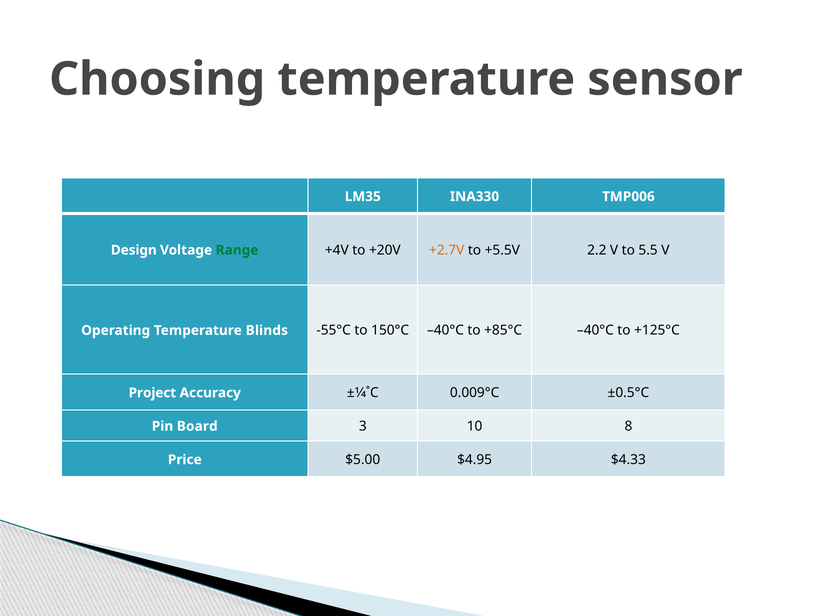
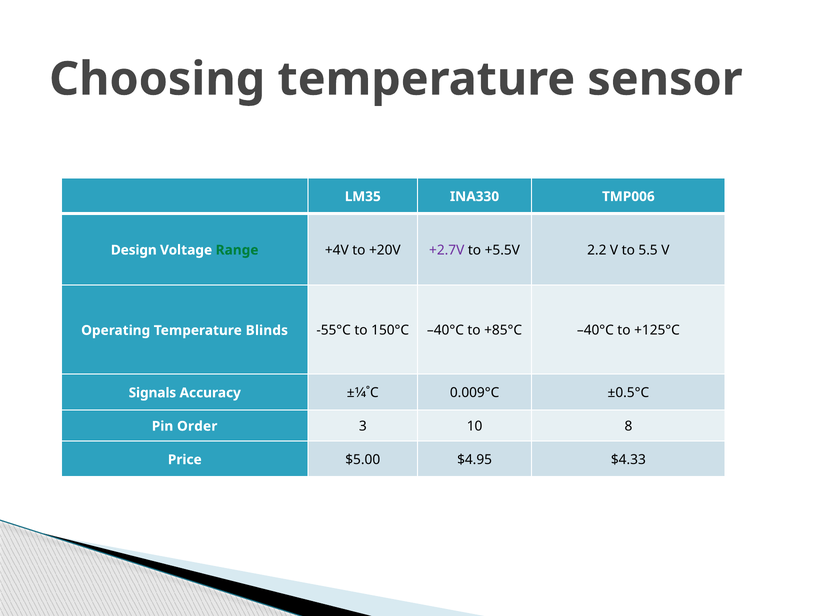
+2.7V colour: orange -> purple (447, 250)
Project: Project -> Signals (152, 393)
Board: Board -> Order (197, 426)
